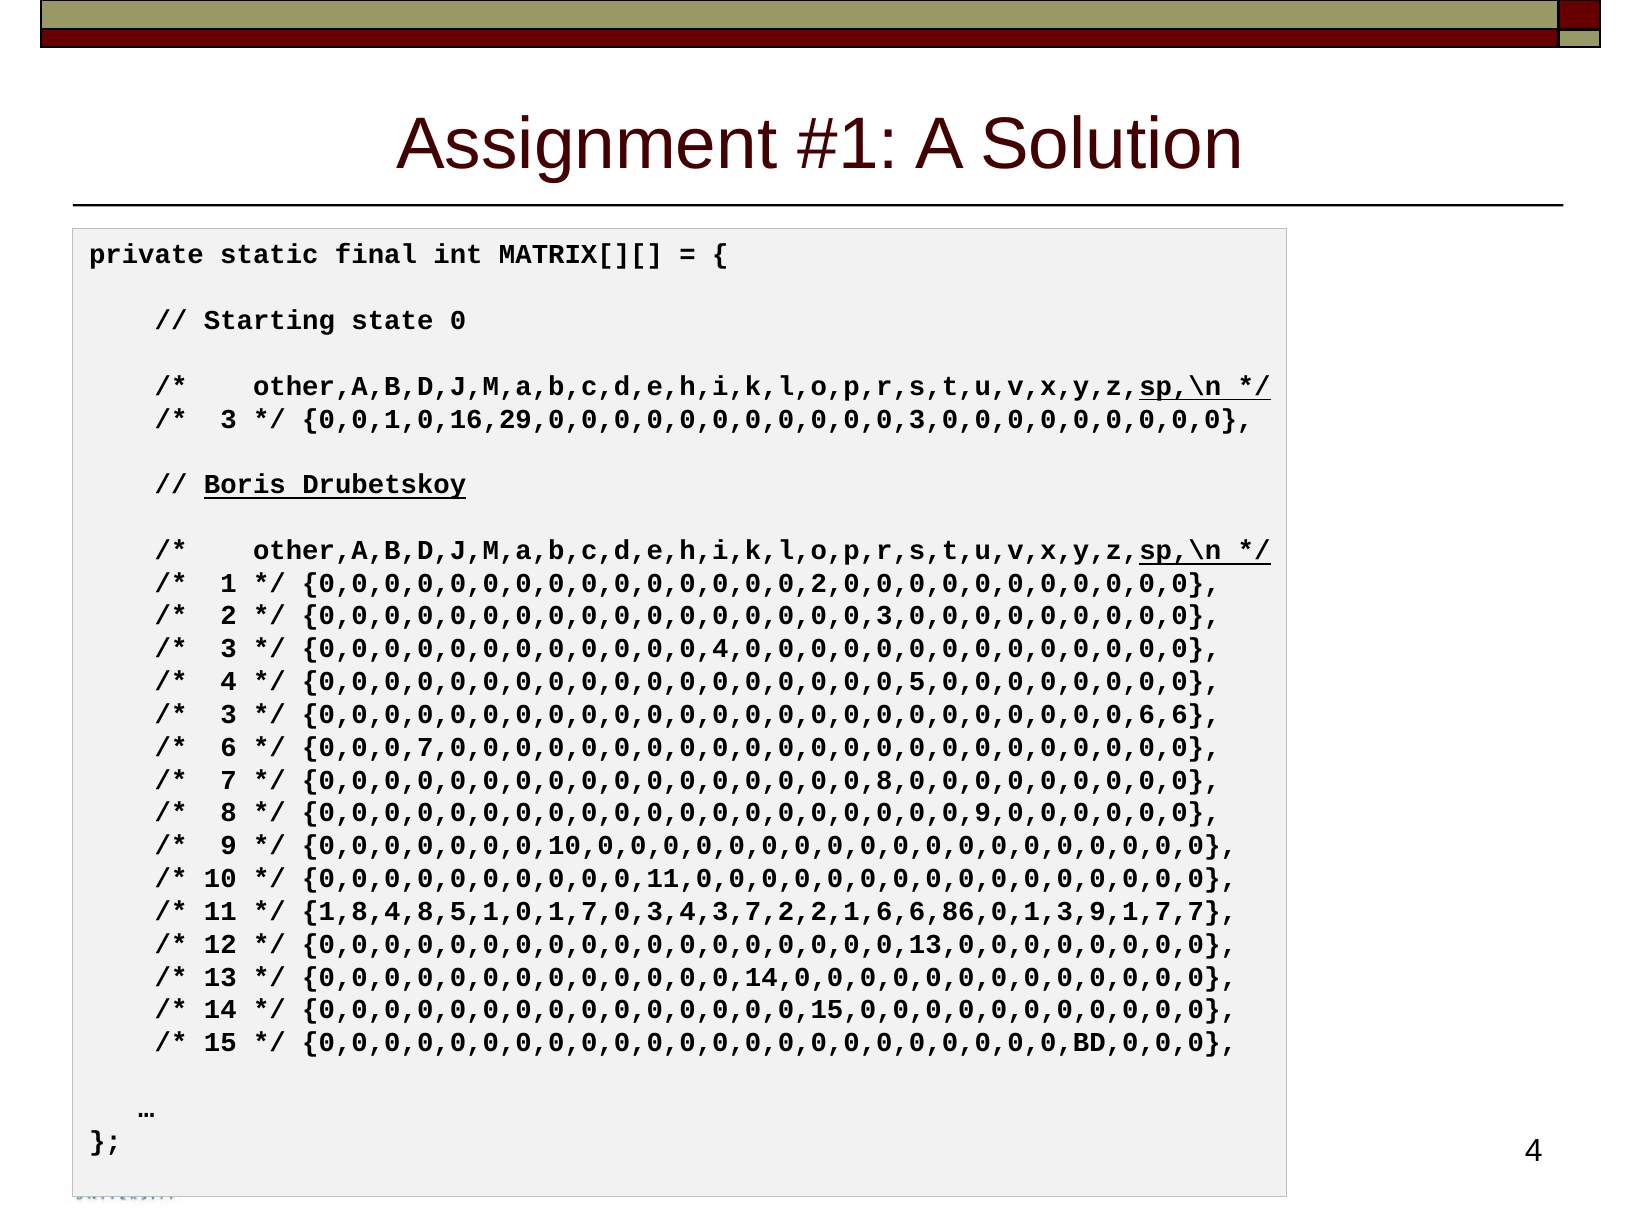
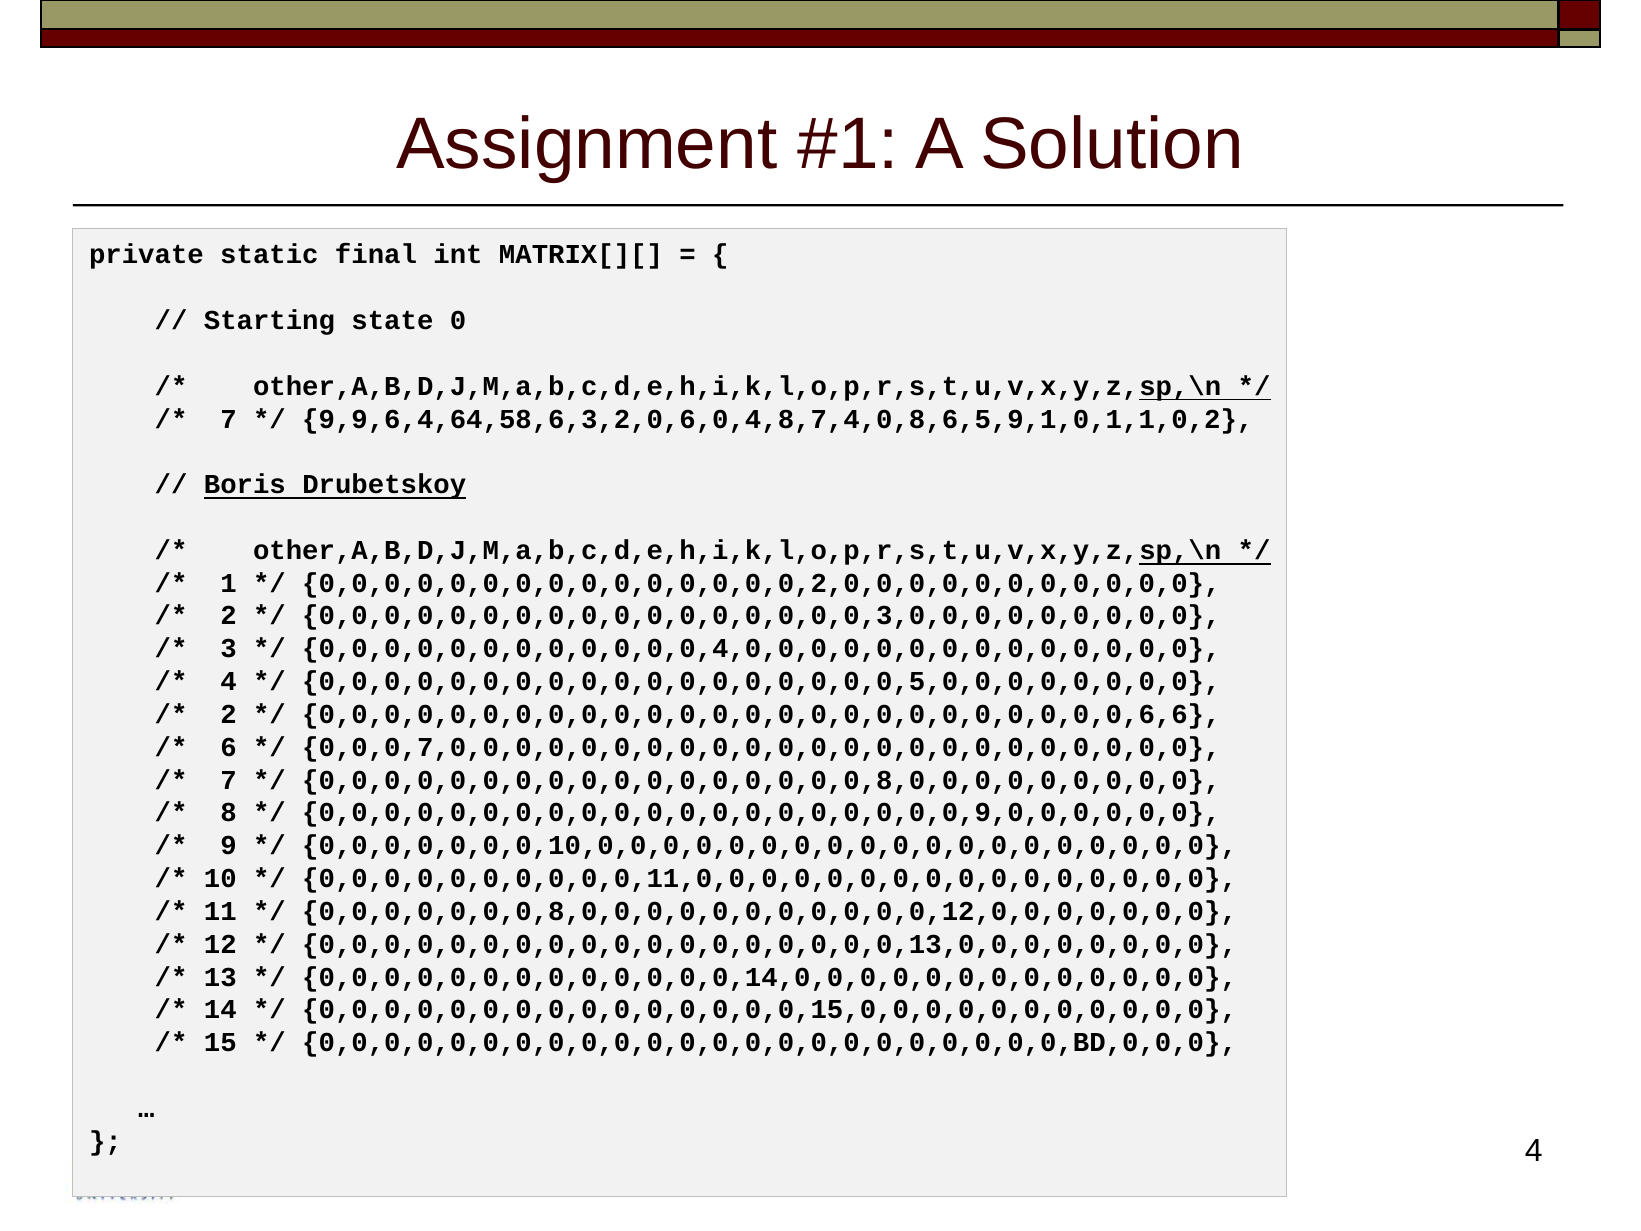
3: 3 -> 7 (228, 419)
0,0,1,0,16,29,0,0,0,0,0,0,0,0,0,0,0,3,0,0,0,0,0,0,0,0,0: 0,0,1,0,16,29,0,0,0,0,0,0,0,0,0,0,0,3,0,0,0,0,0,0,0,0,0 -> 9,9,6,4,64,58,6,3,2,0,6,0,4,8,7,4,0,8,6,5,9,1,0,1,1,0,2 (778, 419)
3: 3 -> 2 (228, 714)
1,8,4,8,5,1,0,1,7,0,3,4,3,7,2,2,1,6,6,86,0,1,3,9,1,7,7: 1,8,4,8,5,1,0,1,7,0,3,4,3,7,2,2,1,6,6,86,0,1,3,9,1,7,7 -> 0,0,0,0,0,0,0,8,0,0,0,0,0,0,0,0,0,0,0,12,0,0,0,0,0,0,0 (770, 911)
